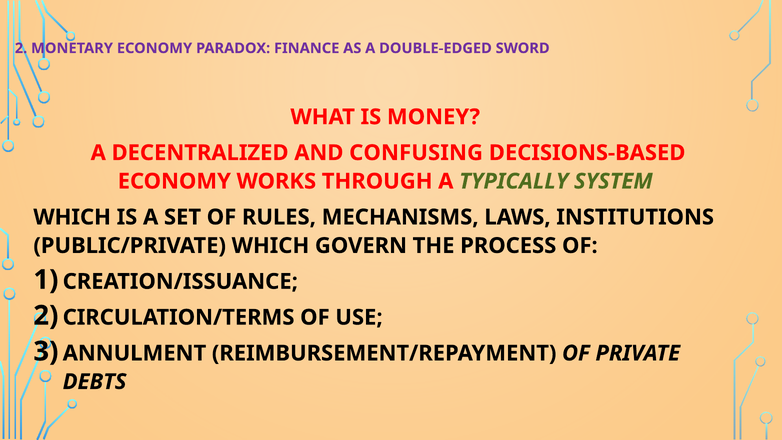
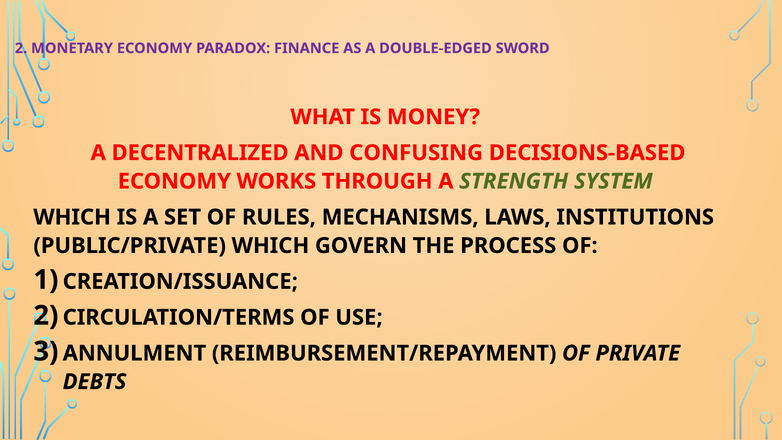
TYPICALLY: TYPICALLY -> STRENGTH (514, 181)
